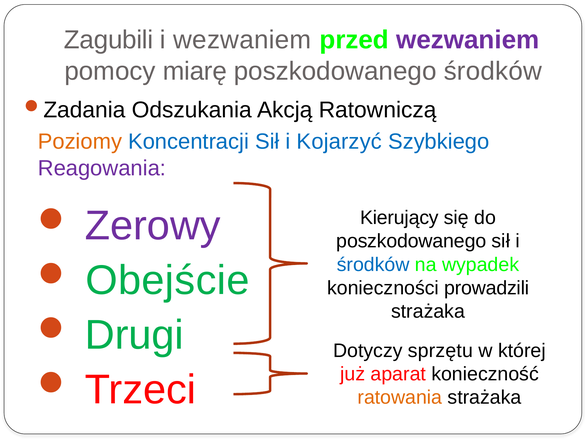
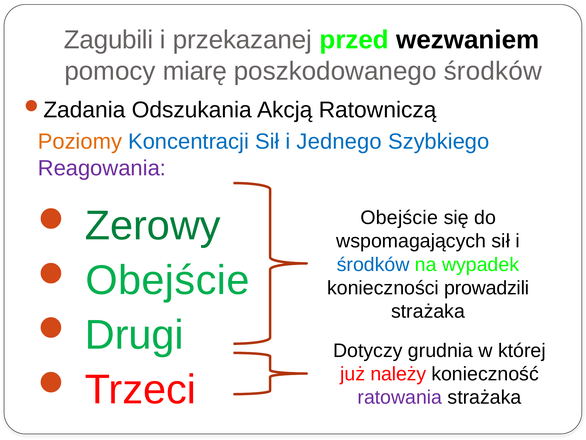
i wezwaniem: wezwaniem -> przekazanej (242, 40)
wezwaniem colour: purple -> black (468, 40)
Kojarzyć: Kojarzyć -> Jednego (339, 142)
Zerowy colour: purple -> green (153, 226)
Kierujący: Kierujący -> Obejście (399, 217)
poszkodowanego: poszkodowanego -> wspomagających (411, 241)
sprzętu: sprzętu -> grudnia (441, 350)
aparat: aparat -> należy (398, 374)
ratowania colour: orange -> purple (400, 397)
